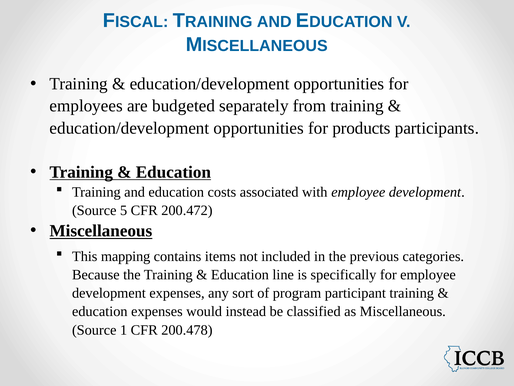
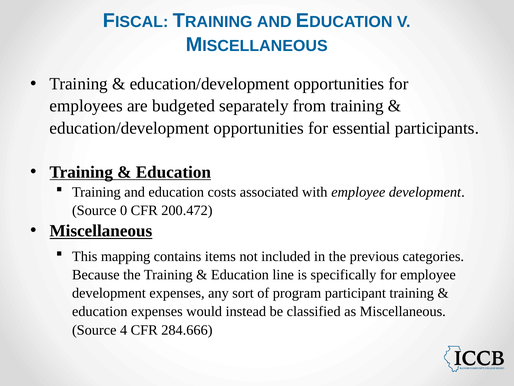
products: products -> essential (362, 128)
5: 5 -> 0 (124, 210)
1: 1 -> 4 (124, 330)
200.478: 200.478 -> 284.666 (187, 330)
